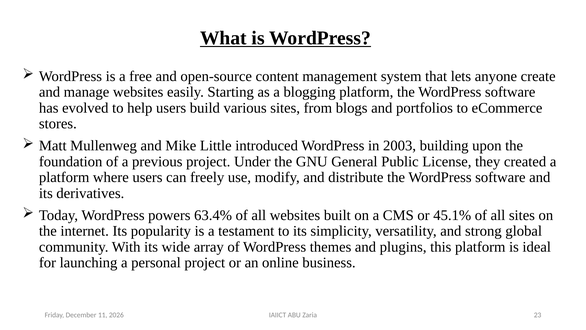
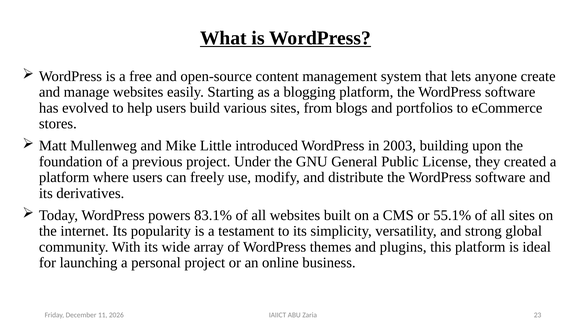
63.4%: 63.4% -> 83.1% (213, 215)
45.1%: 45.1% -> 55.1% (452, 215)
